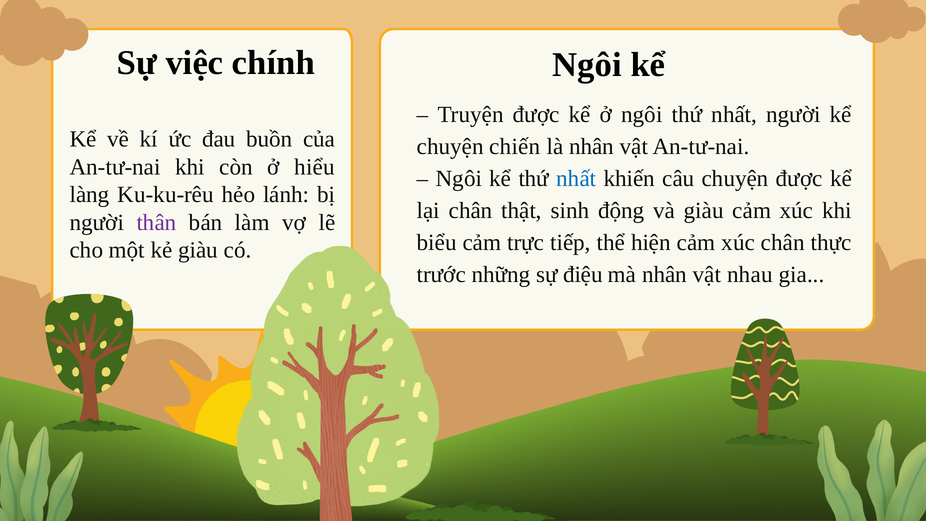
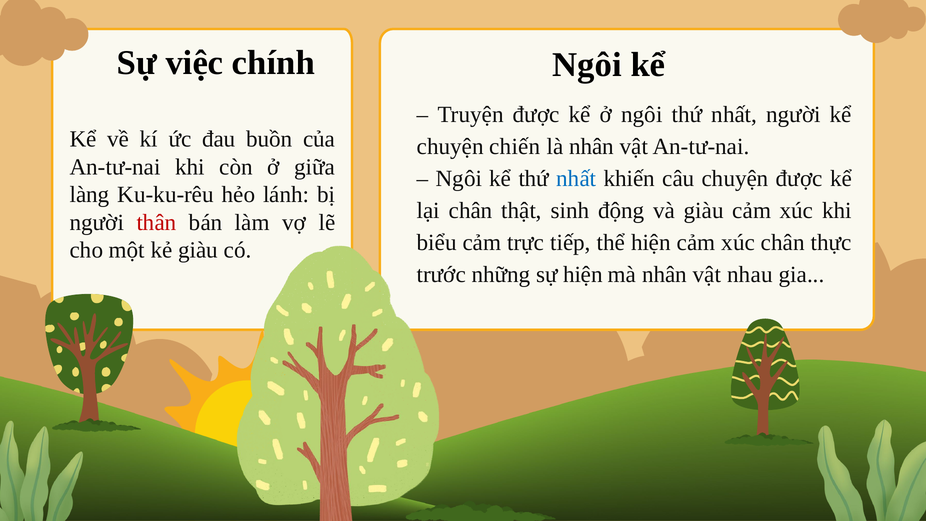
hiểu: hiểu -> giữa (315, 167)
thân colour: purple -> red (156, 222)
sự điệu: điệu -> hiện (583, 274)
